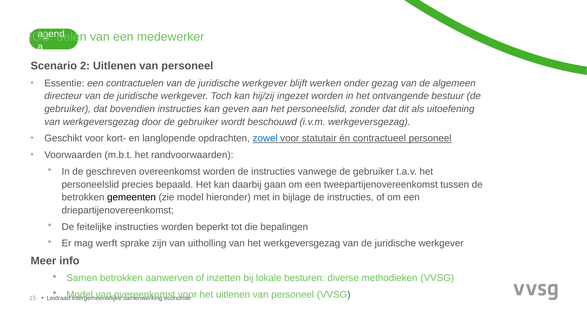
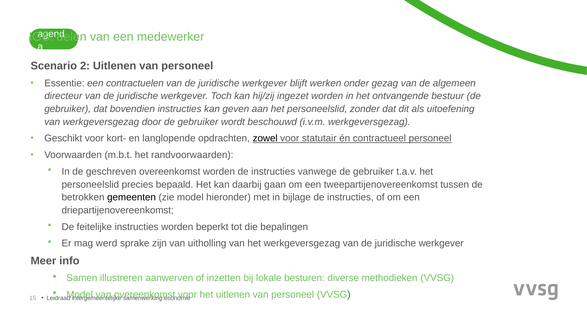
zowel colour: blue -> black (265, 139)
werft: werft -> werd (107, 243)
Samen betrokken: betrokken -> illustreren (121, 278)
